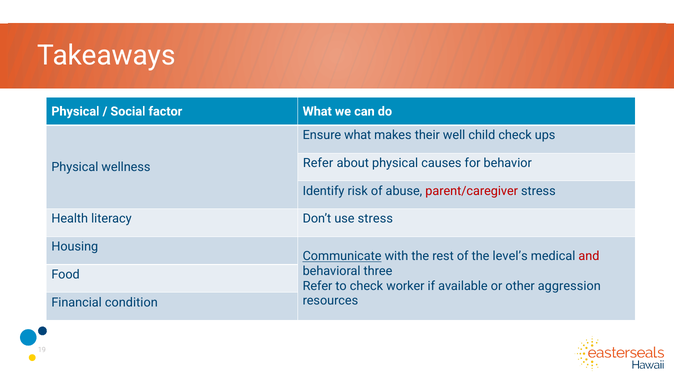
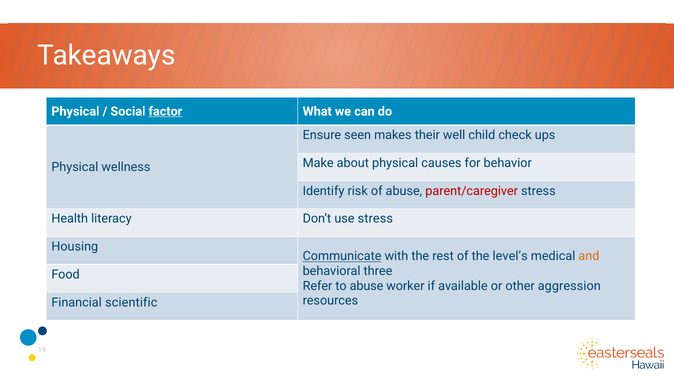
factor underline: none -> present (165, 111)
Ensure what: what -> seen (358, 135)
Refer: Refer -> Make (318, 163)
and colour: red -> orange (589, 256)
to check: check -> abuse (367, 286)
condition: condition -> scientific (131, 302)
